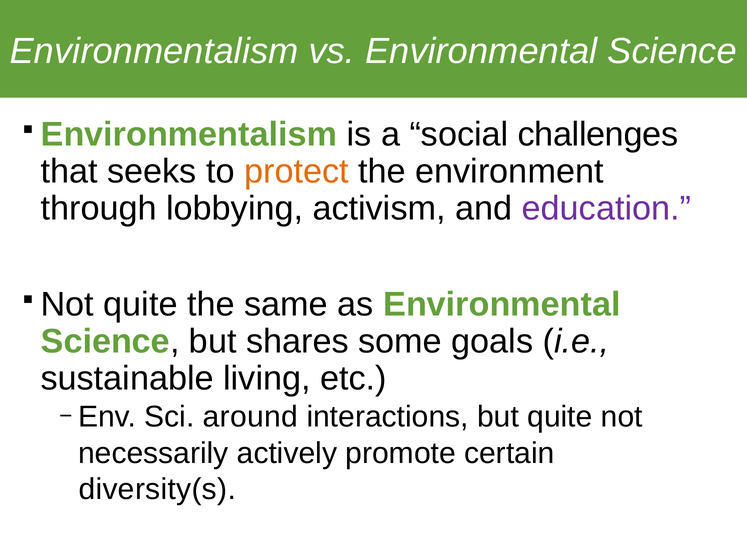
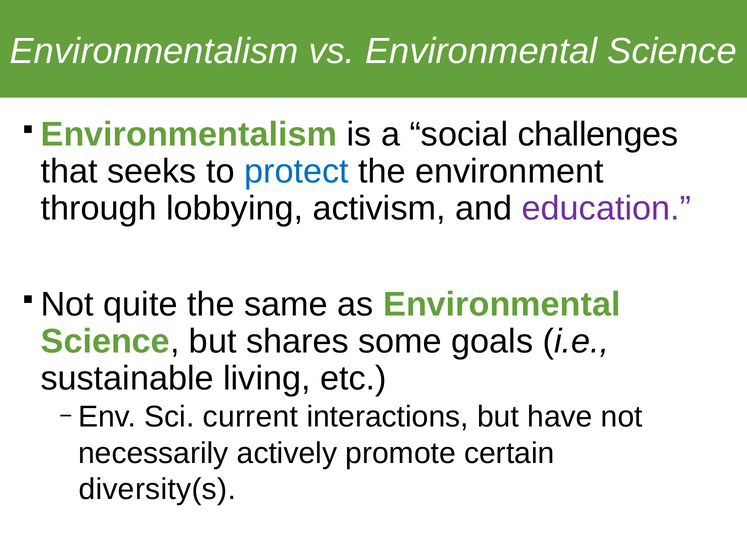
protect colour: orange -> blue (296, 172)
around: around -> current (250, 417)
but quite: quite -> have (560, 417)
